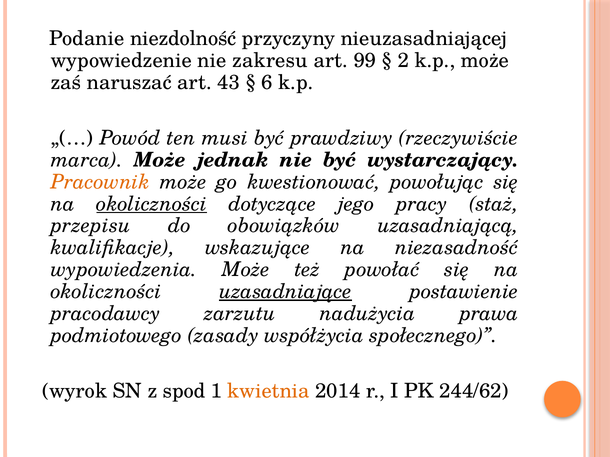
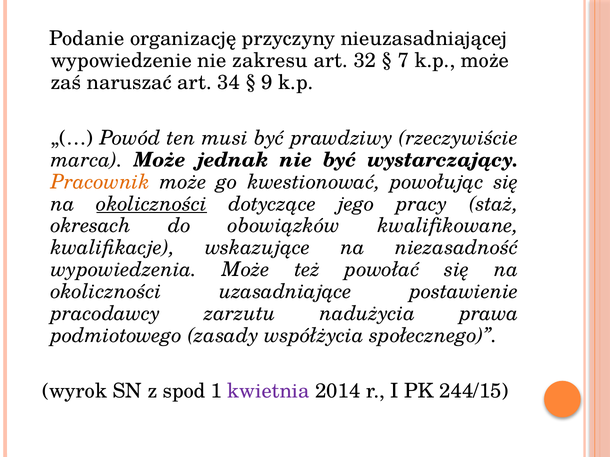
niezdolność: niezdolność -> organizację (183, 39)
99: 99 -> 32 (365, 61)
2: 2 -> 7 (403, 61)
43: 43 -> 34 (229, 83)
6: 6 -> 9 (267, 83)
przepisu: przepisu -> okresach (91, 226)
uzasadniającą: uzasadniającą -> kwalifikowane (448, 226)
uzasadniające underline: present -> none (286, 292)
kwietnia colour: orange -> purple (269, 391)
244/62: 244/62 -> 244/15 (474, 391)
